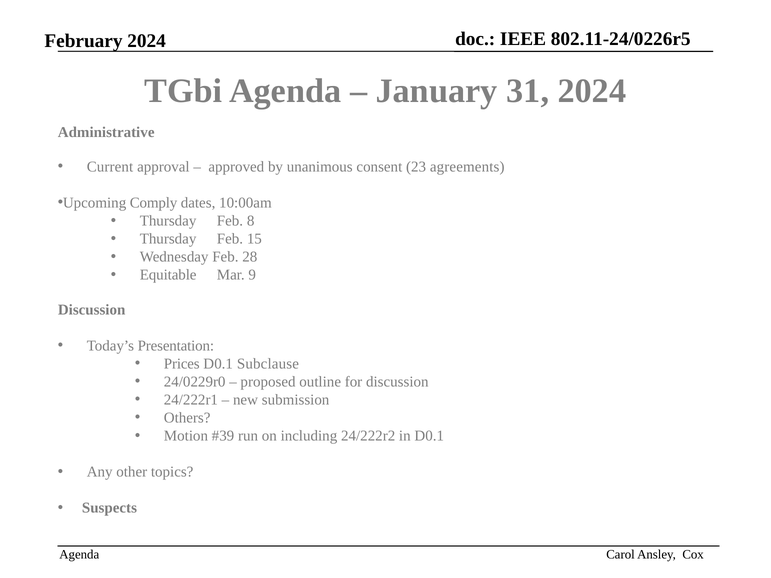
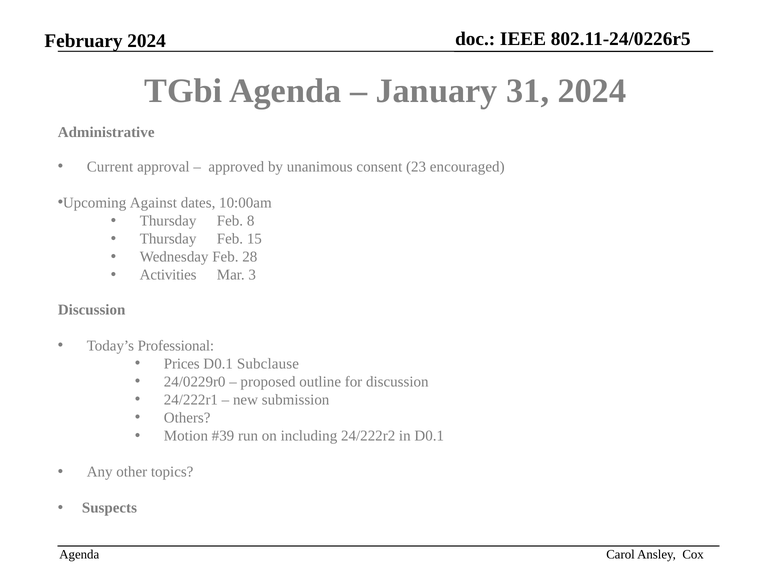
agreements: agreements -> encouraged (467, 167)
Comply: Comply -> Against (153, 203)
Equitable: Equitable -> Activities (168, 275)
9: 9 -> 3 (252, 275)
Presentation: Presentation -> Professional (176, 346)
